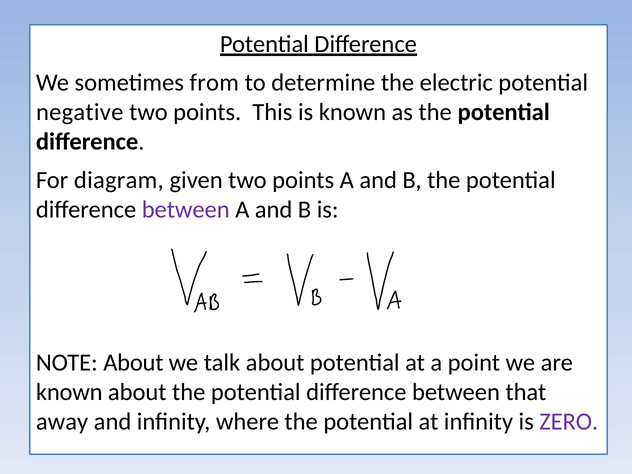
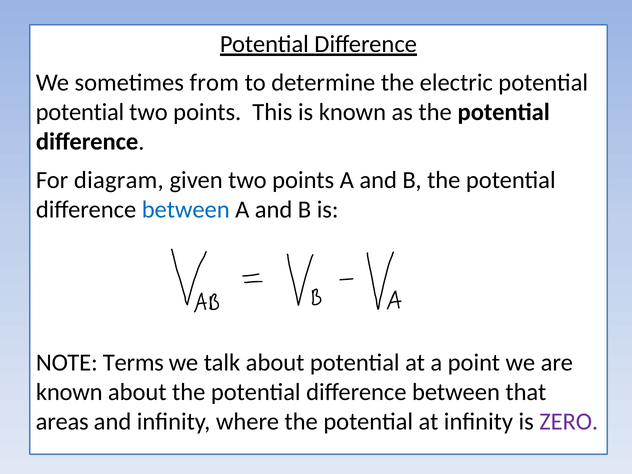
negative: negative -> potential (80, 112)
between colour: purple -> blue (186, 209)
NOTE About: About -> Terms (133, 363)
away: away -> areas (62, 422)
